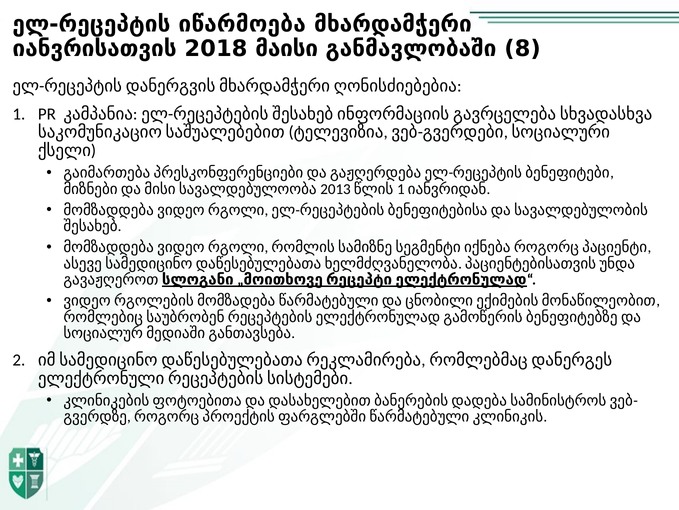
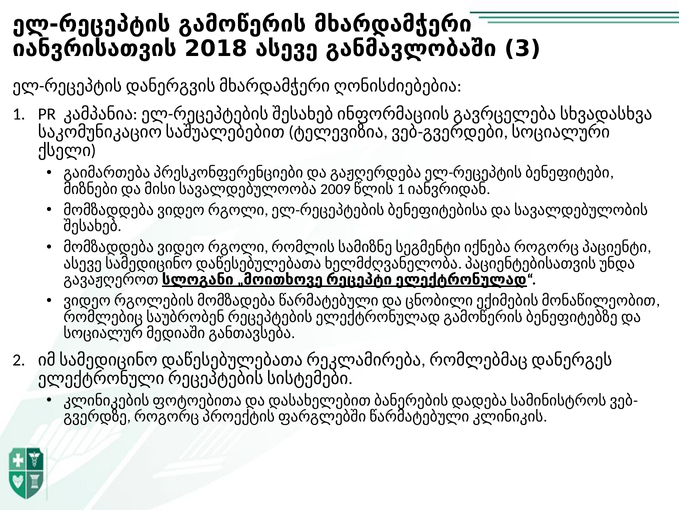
იწარმოება: იწარმოება -> გამოწერის (242, 24)
მაისი: მაისი -> ასევე (287, 49)
8: 8 -> 3 (523, 49)
2013: 2013 -> 2009 (336, 189)
